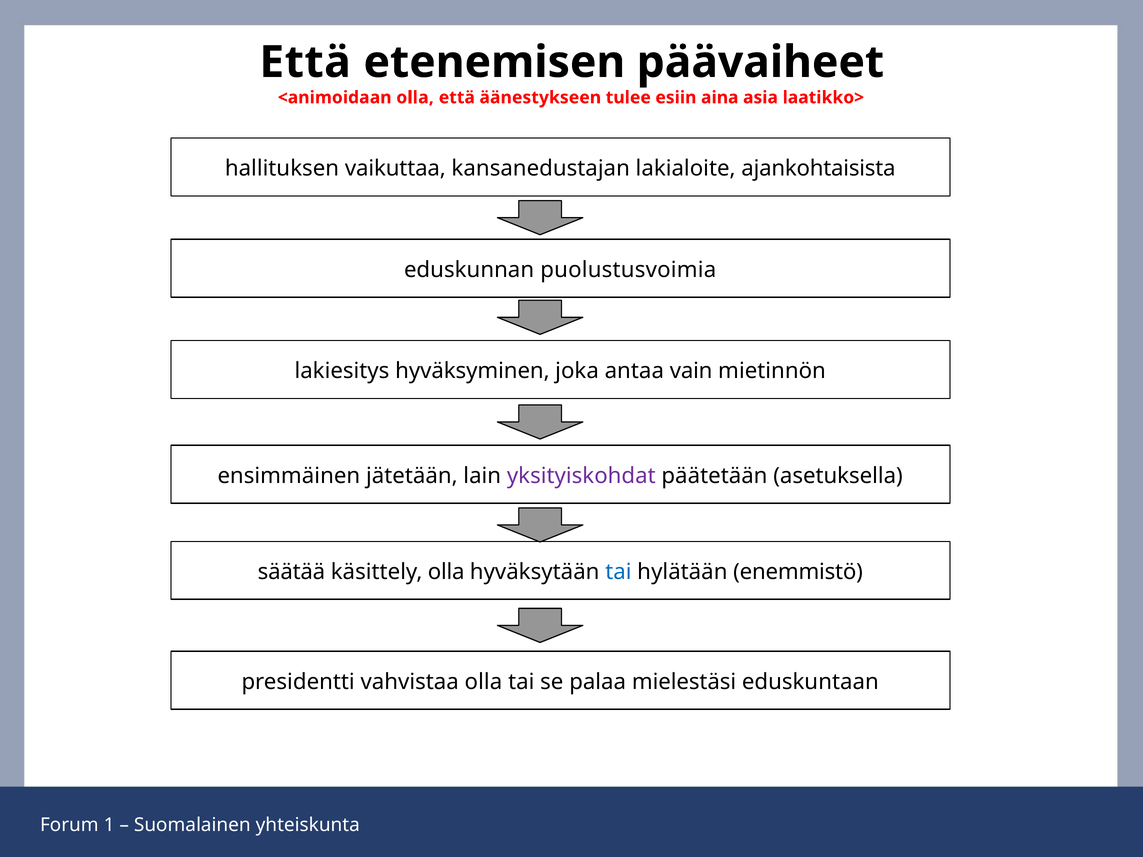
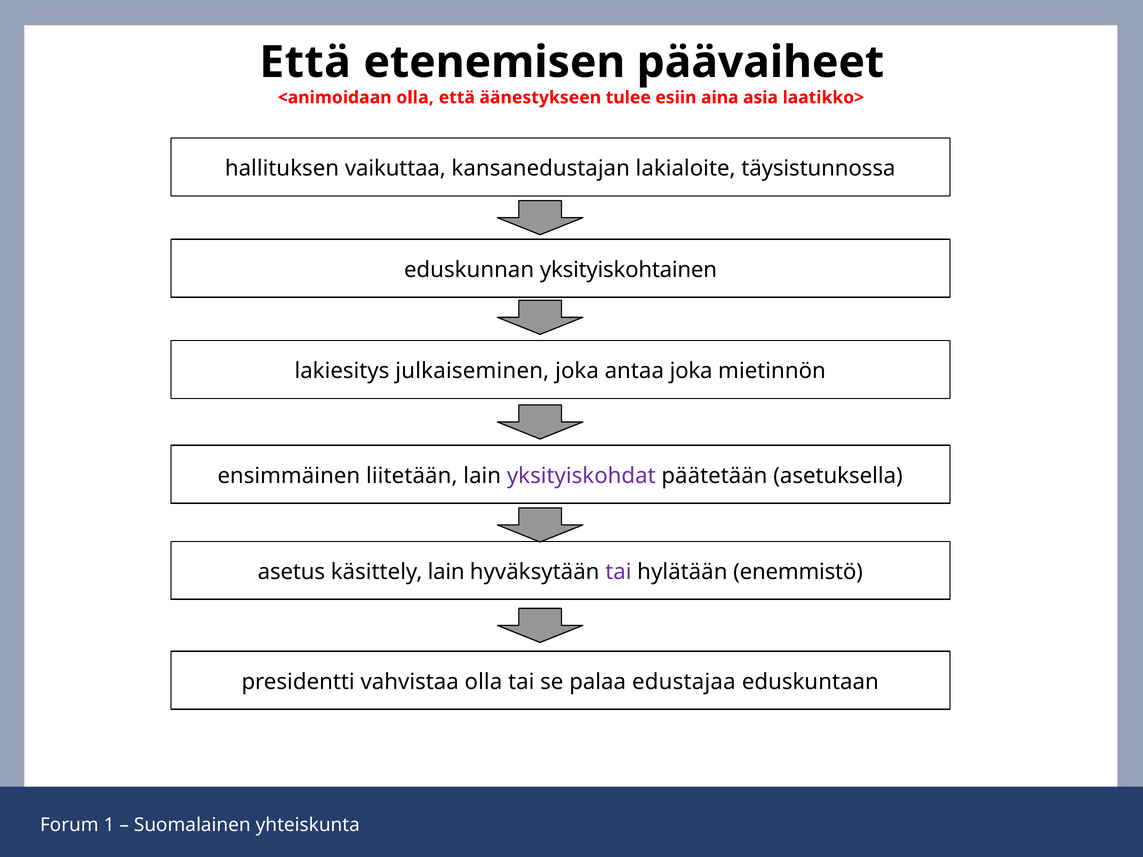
ajankohtaisista: ajankohtaisista -> täysistunnossa (818, 169)
puolustusvoimia: puolustusvoimia -> yksityiskohtainen (628, 270)
hyväksyminen: hyväksyminen -> julkaiseminen (472, 371)
antaa vain: vain -> joka (691, 371)
jätetään: jätetään -> liitetään (412, 476)
säätää: säätää -> asetus (291, 572)
käsittely olla: olla -> lain (446, 572)
tai colour: blue -> purple (618, 572)
mielestäsi: mielestäsi -> edustajaa (684, 682)
